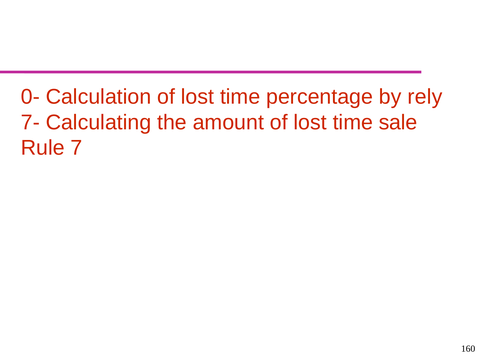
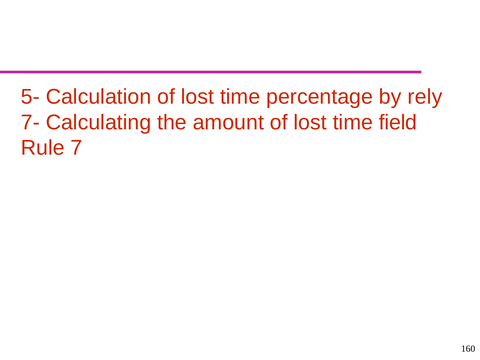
0-: 0- -> 5- (30, 97)
sale: sale -> field (398, 122)
